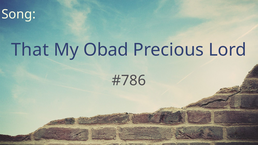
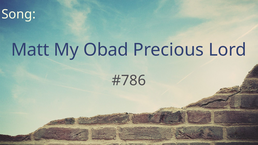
That: That -> Matt (30, 50)
